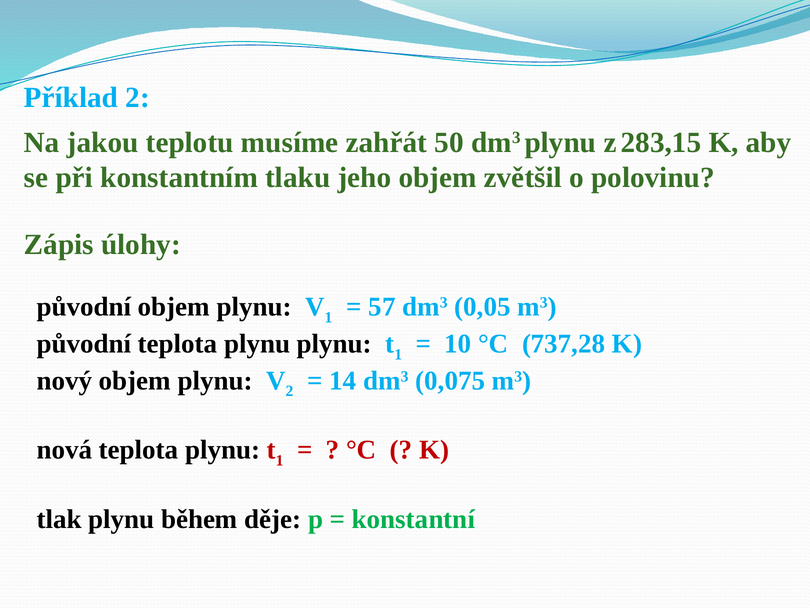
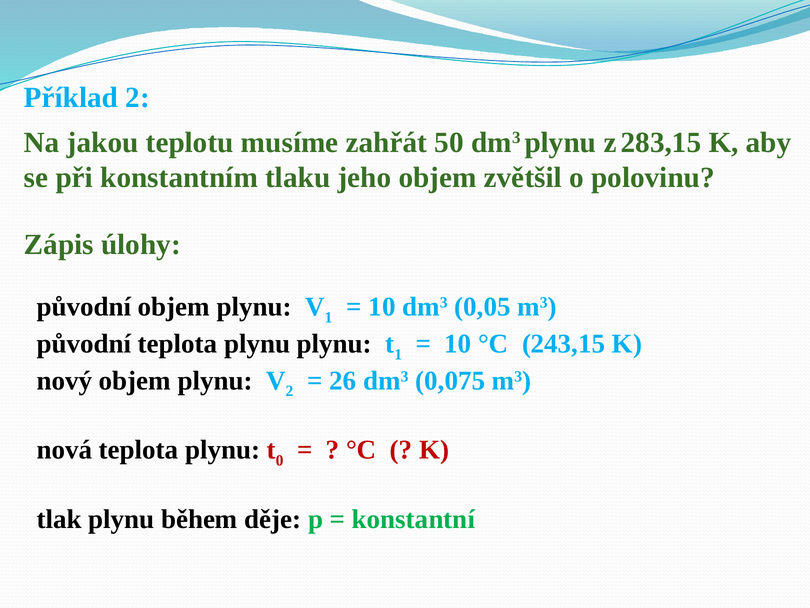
57: 57 -> 10 (382, 307)
737,28: 737,28 -> 243,15 (564, 344)
14: 14 -> 26 (343, 380)
1: 1 -> 0 (280, 460)
